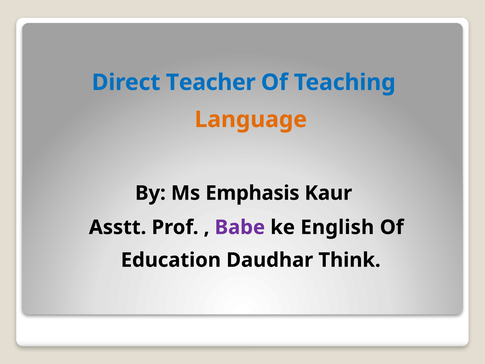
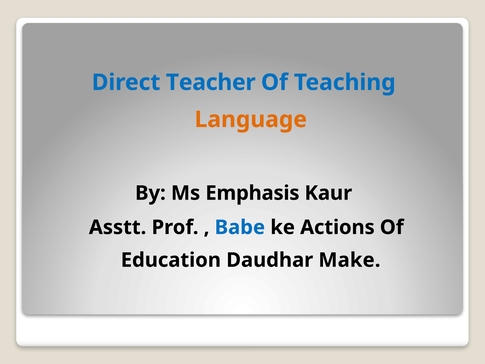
Babe colour: purple -> blue (240, 227)
English: English -> Actions (337, 227)
Think: Think -> Make (349, 260)
